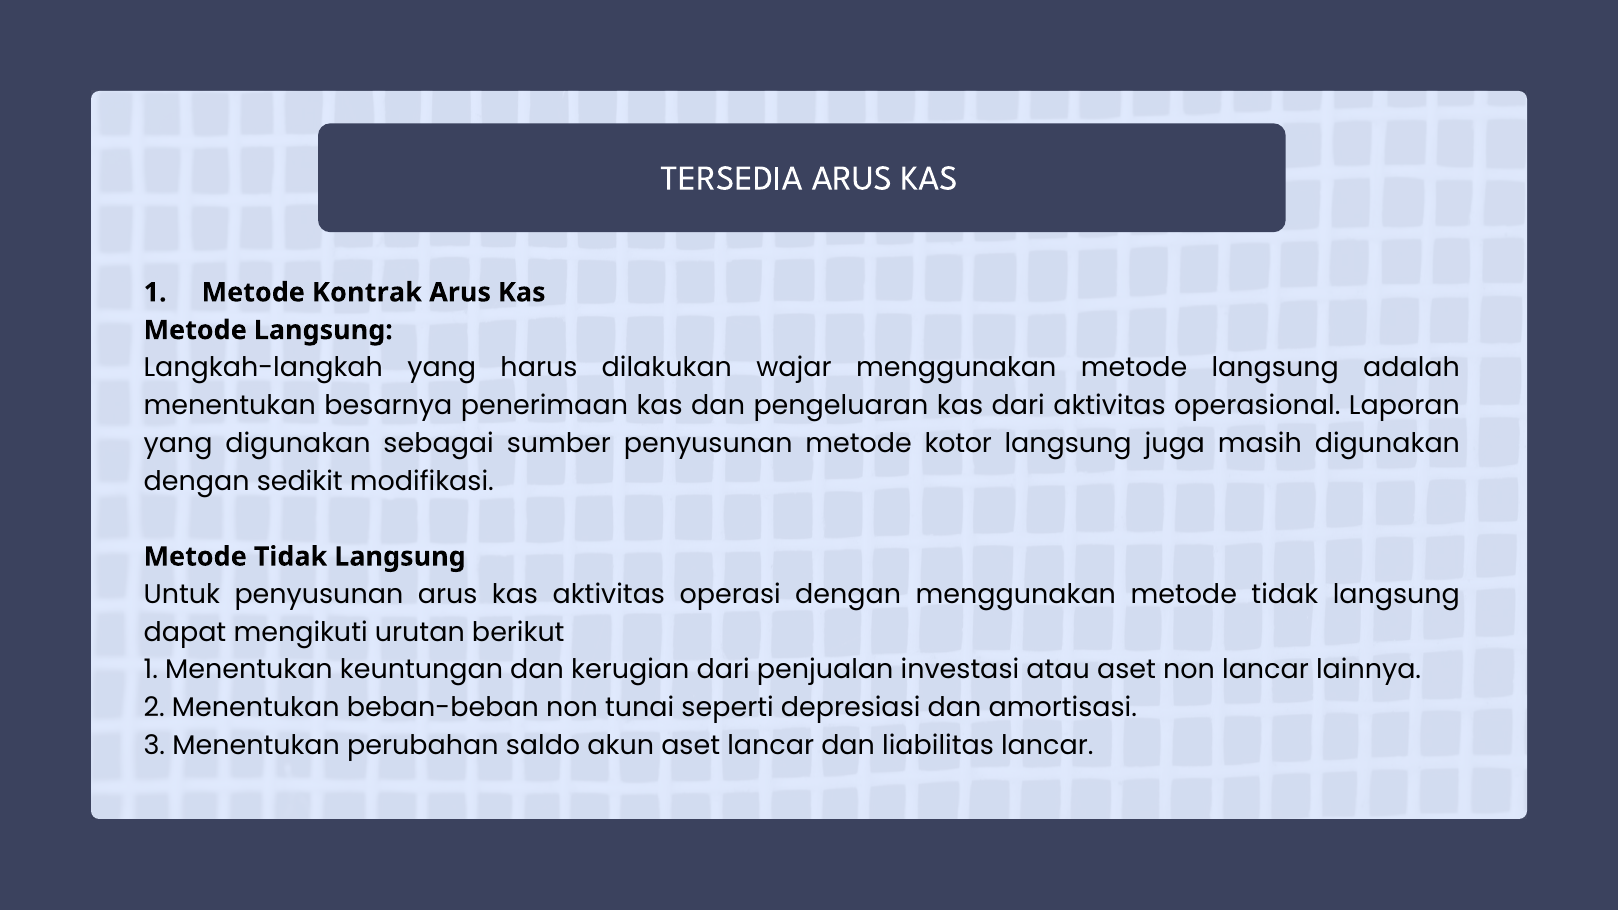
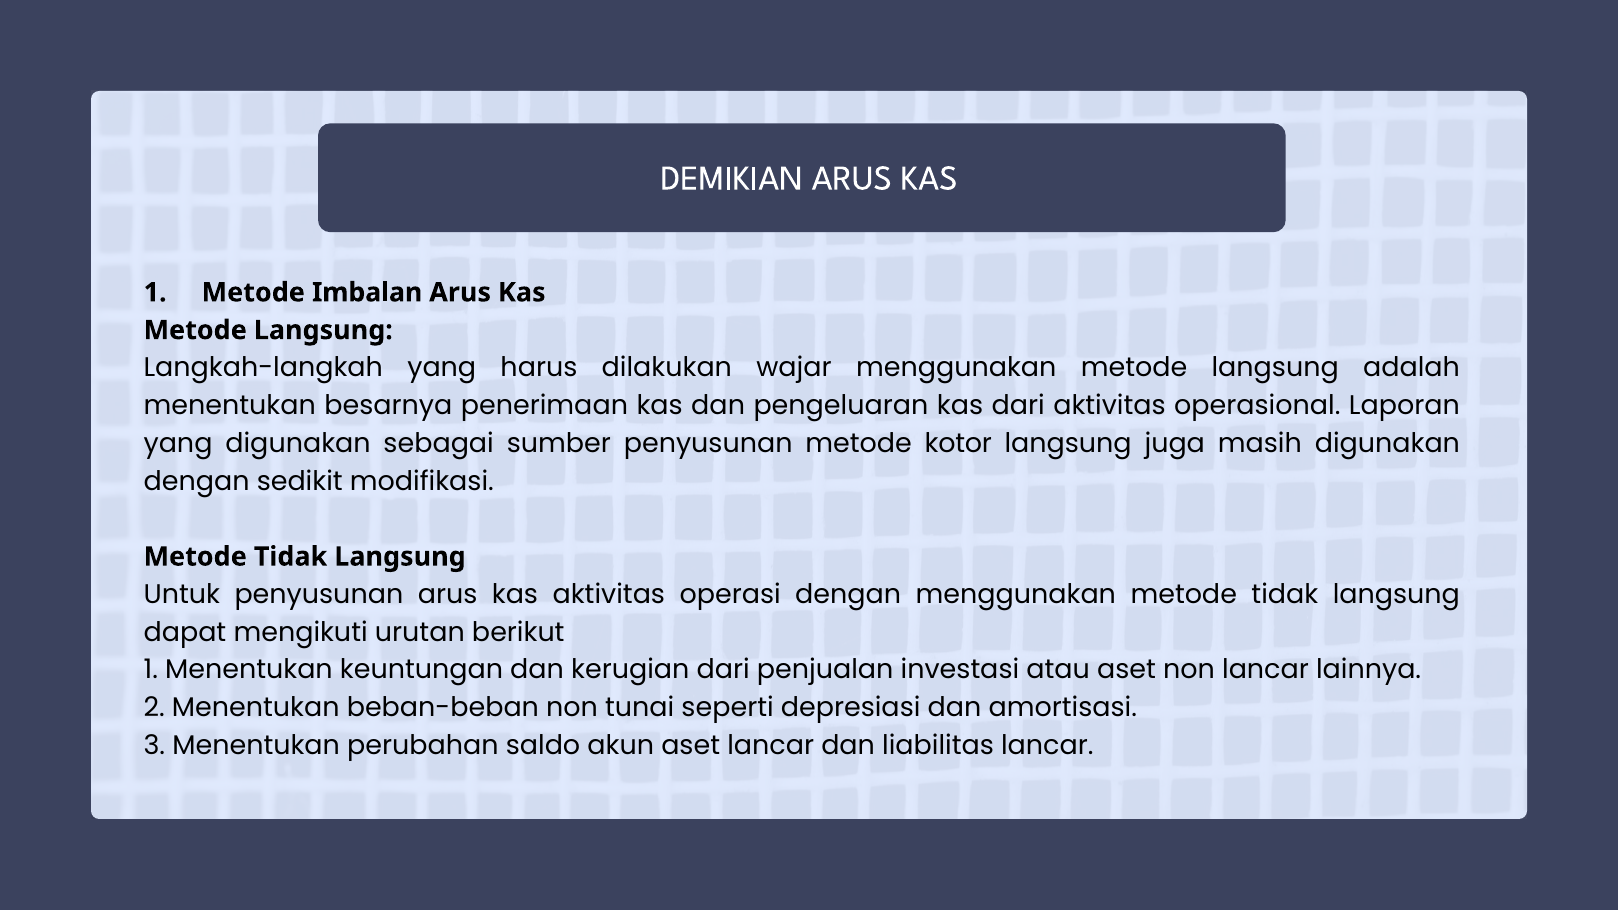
TERSEDIA: TERSEDIA -> DEMIKIAN (732, 178)
Kontrak: Kontrak -> Imbalan (367, 293)
